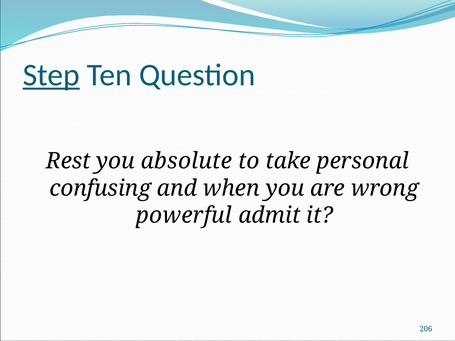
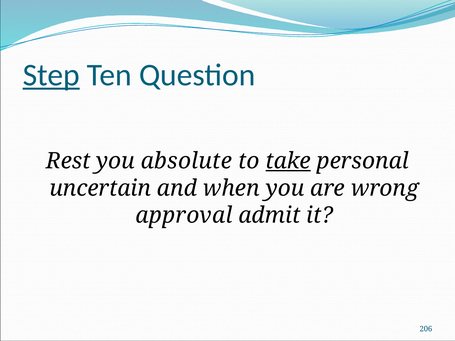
take underline: none -> present (288, 161)
confusing: confusing -> uncertain (100, 188)
powerful: powerful -> approval (184, 216)
